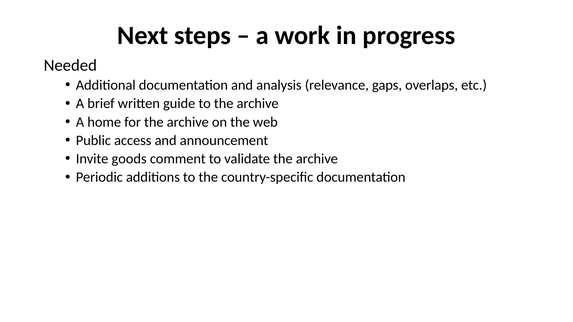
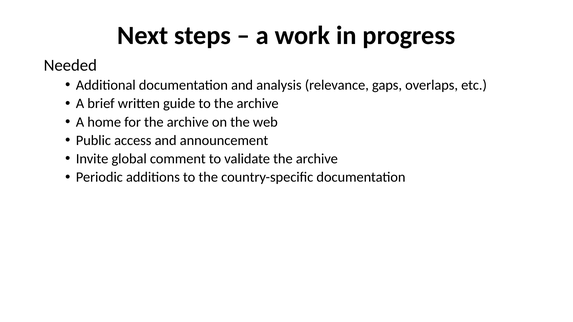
goods: goods -> global (129, 159)
